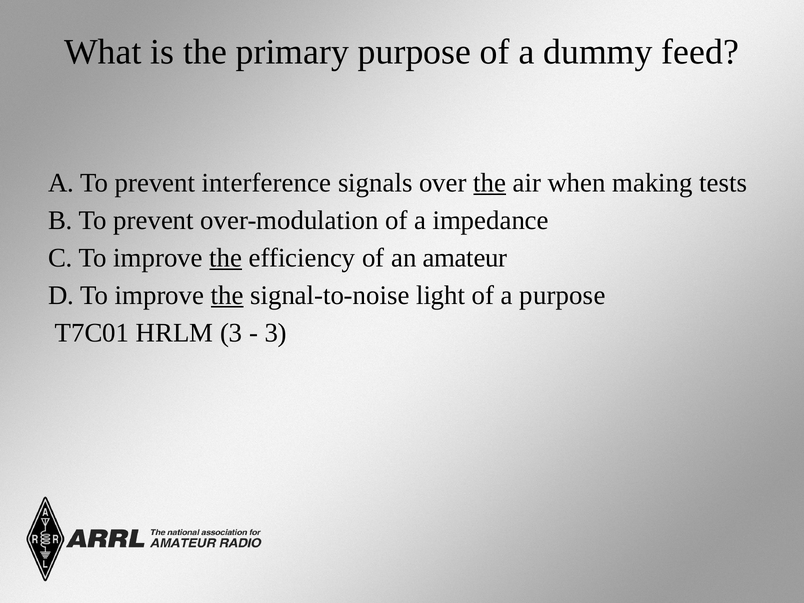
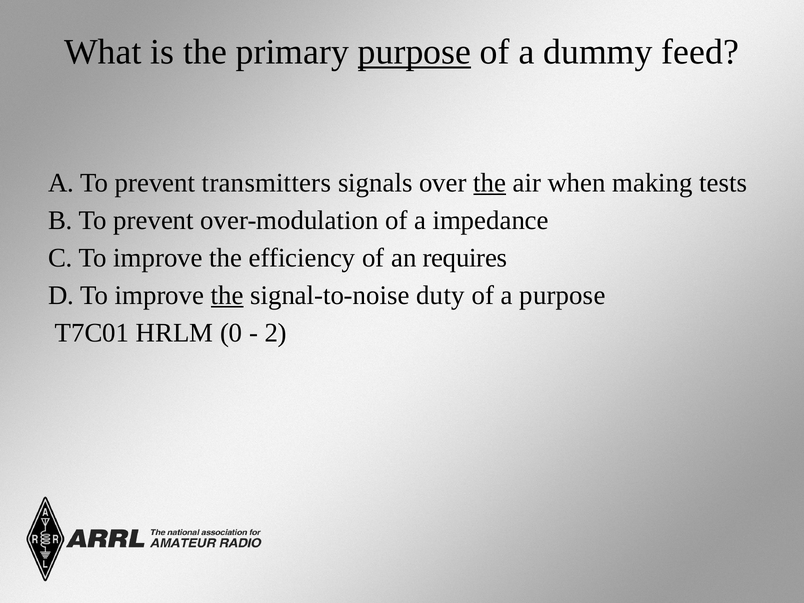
purpose underline: none -> present (414, 52)
interference: interference -> transmitters (266, 183)
the underline: present -> none (226, 258)
amateur: amateur -> requires (465, 258)
light: light -> duty (441, 295)
HRLM 3: 3 -> 0 (231, 333)
3: 3 -> 2 (276, 333)
